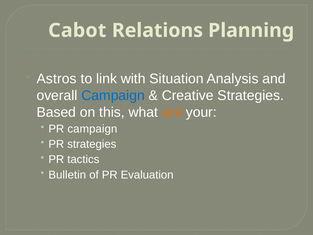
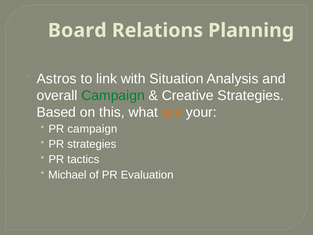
Cabot: Cabot -> Board (77, 30)
Campaign colour: blue -> green (113, 95)
Bulletin: Bulletin -> Michael (67, 175)
